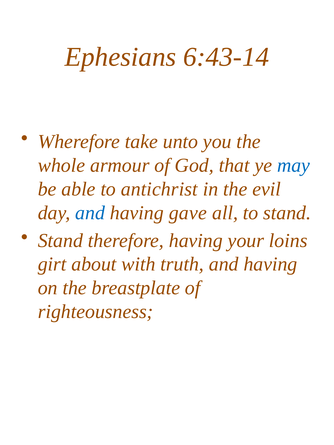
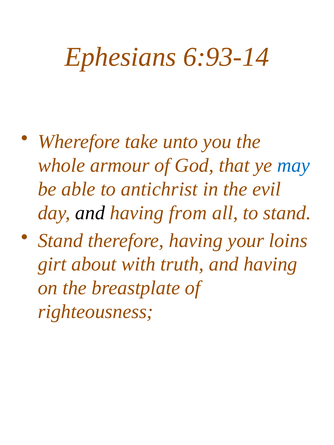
6:43-14: 6:43-14 -> 6:93-14 (226, 57)
and colour: blue -> black (90, 213)
gave: gave -> from (188, 213)
